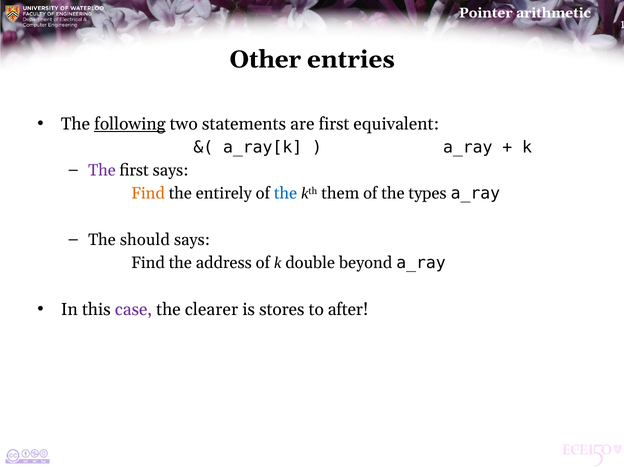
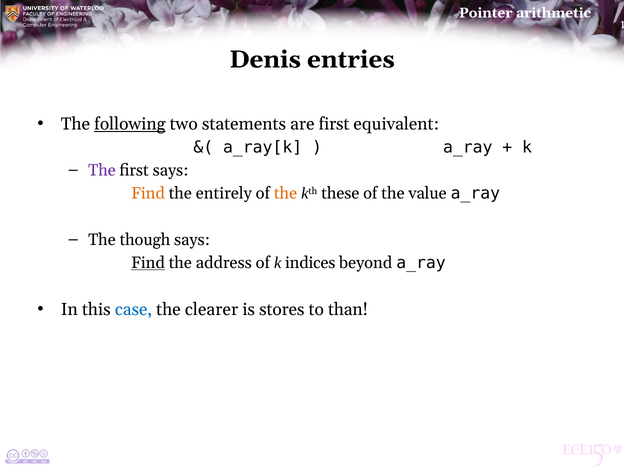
Other: Other -> Denis (265, 59)
the colour: blue -> orange (285, 194)
them: them -> these (340, 194)
types: types -> value (428, 194)
should: should -> though (145, 240)
Find underline: none -> present (148, 263)
double: double -> indices (310, 263)
case colour: purple -> blue (133, 310)
after: after -> than (348, 310)
